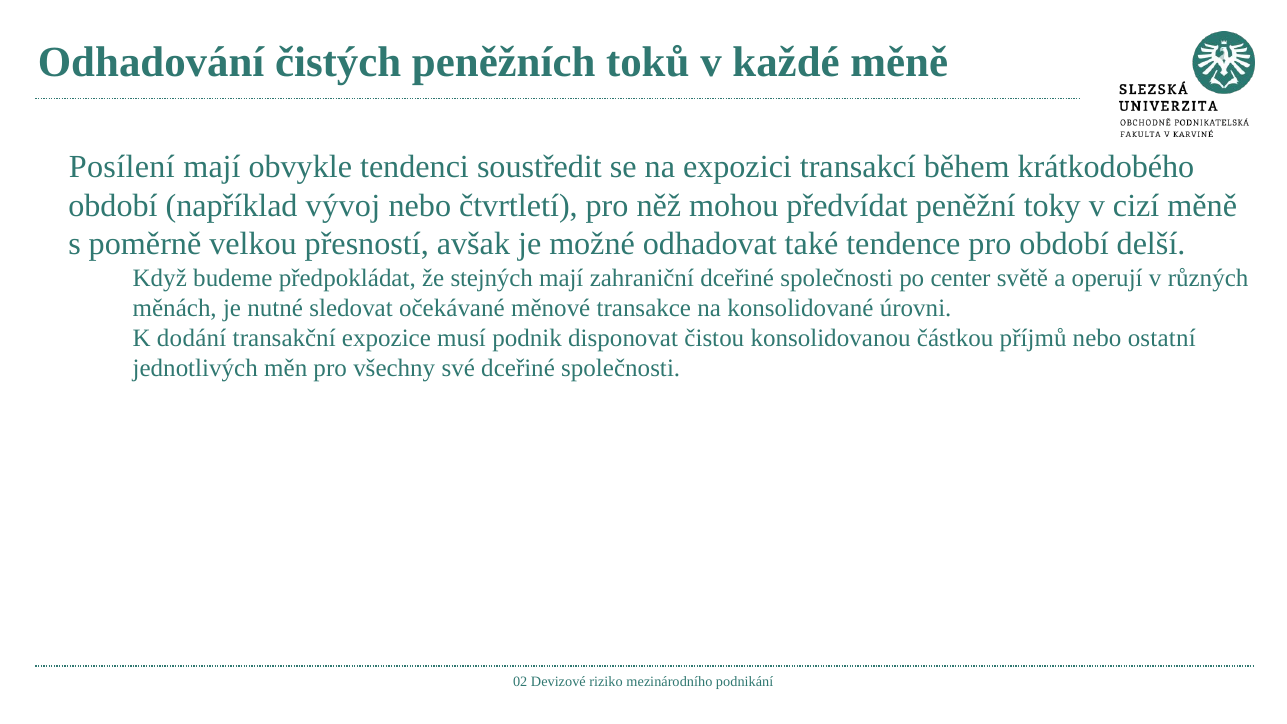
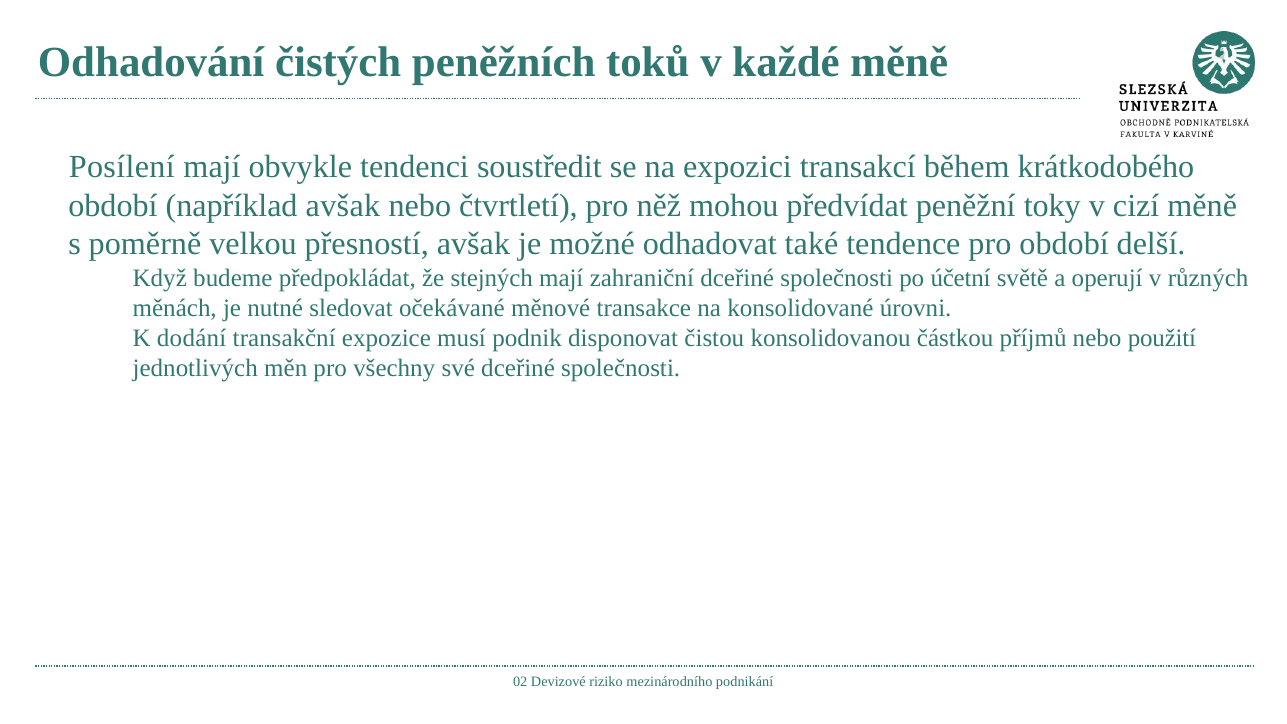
například vývoj: vývoj -> avšak (343, 205)
center: center -> účetní (961, 278)
ostatní: ostatní -> použití (1162, 338)
